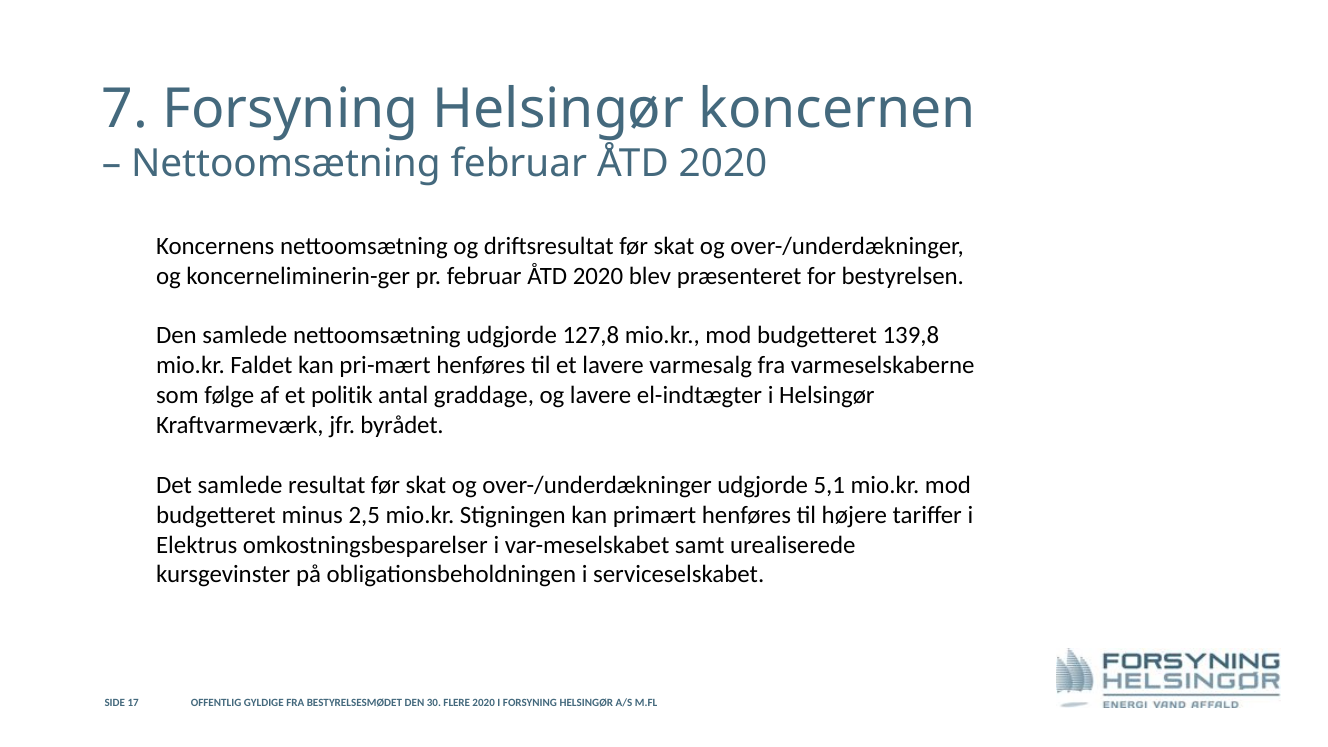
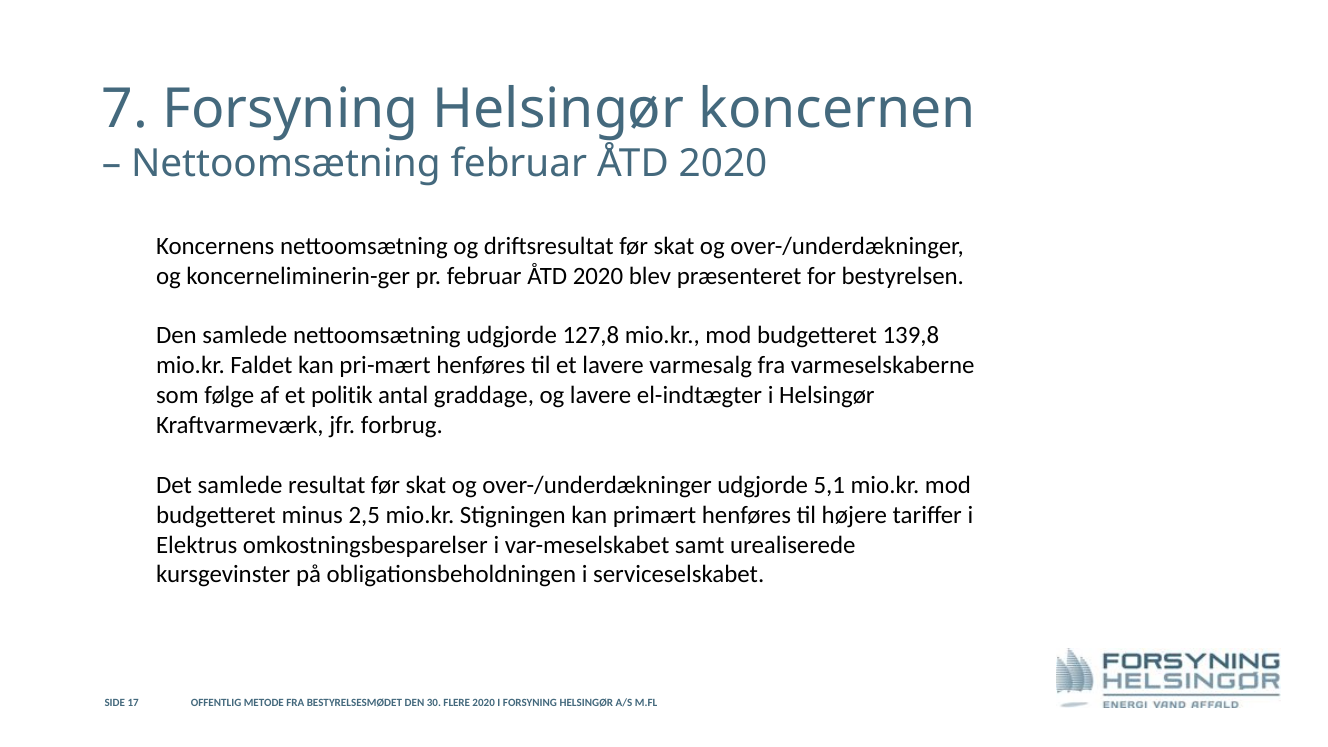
byrådet: byrådet -> forbrug (402, 425)
GYLDIGE: GYLDIGE -> METODE (264, 703)
